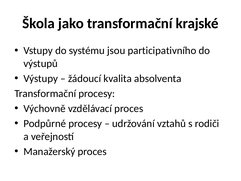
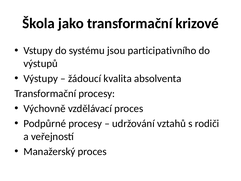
krajské: krajské -> krizové (197, 23)
